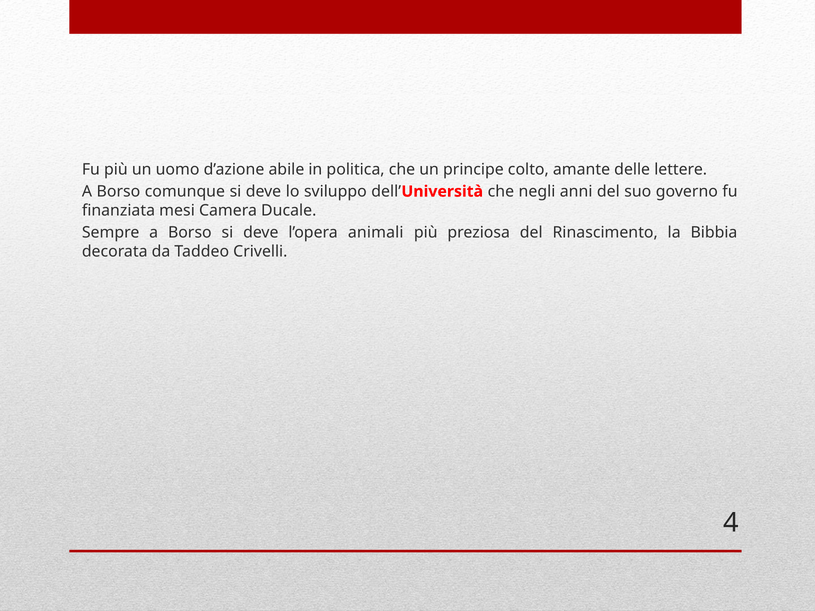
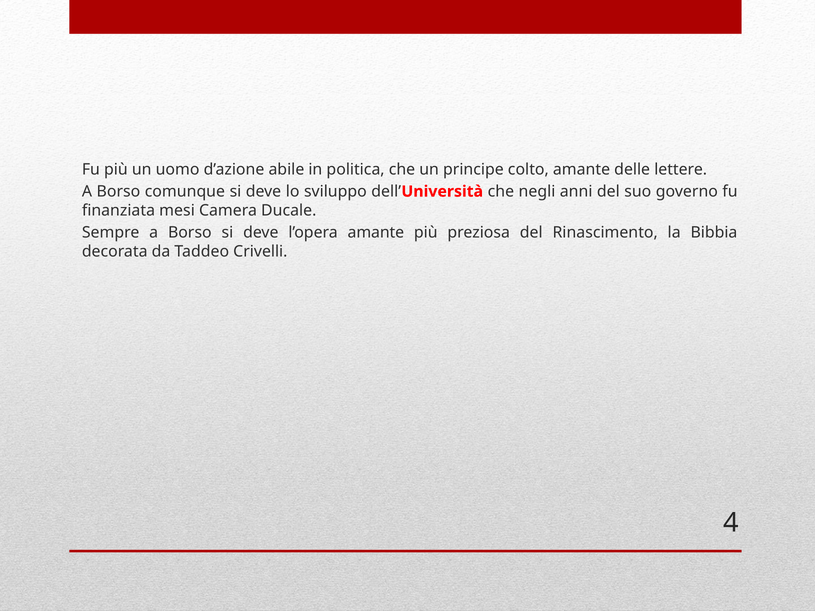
l’opera animali: animali -> amante (376, 233)
